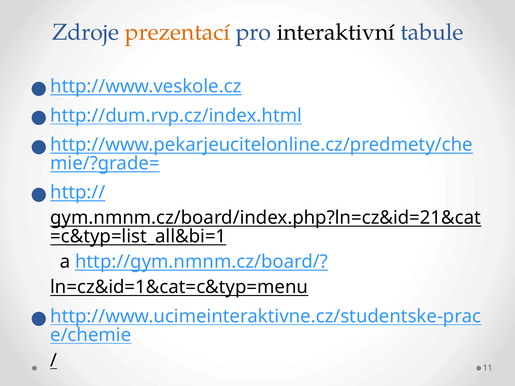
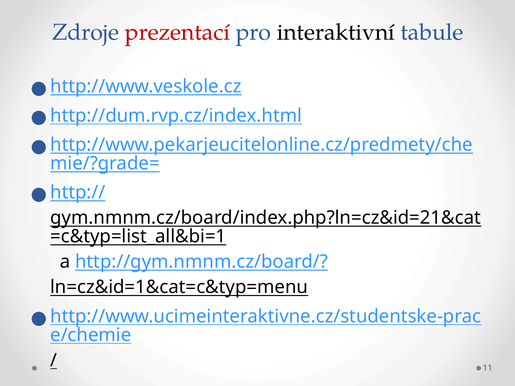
prezentací colour: orange -> red (178, 32)
